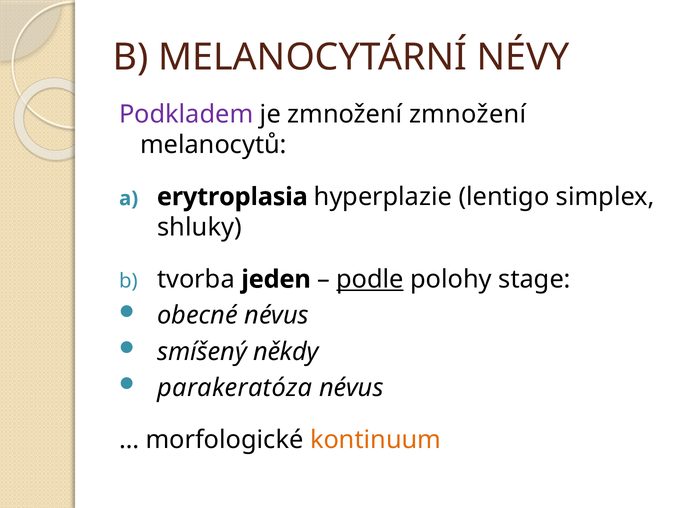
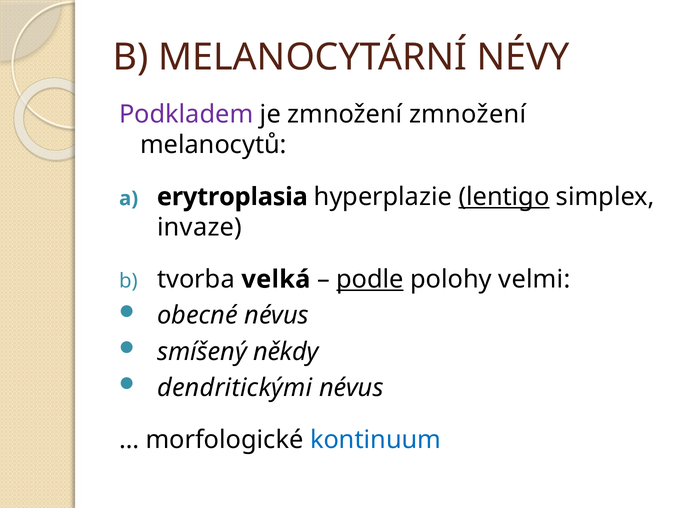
lentigo underline: none -> present (504, 197)
shluky: shluky -> invaze (200, 227)
jeden: jeden -> velká (276, 279)
stage: stage -> velmi (534, 279)
parakeratóza: parakeratóza -> dendritickými (235, 388)
kontinuum colour: orange -> blue (376, 440)
